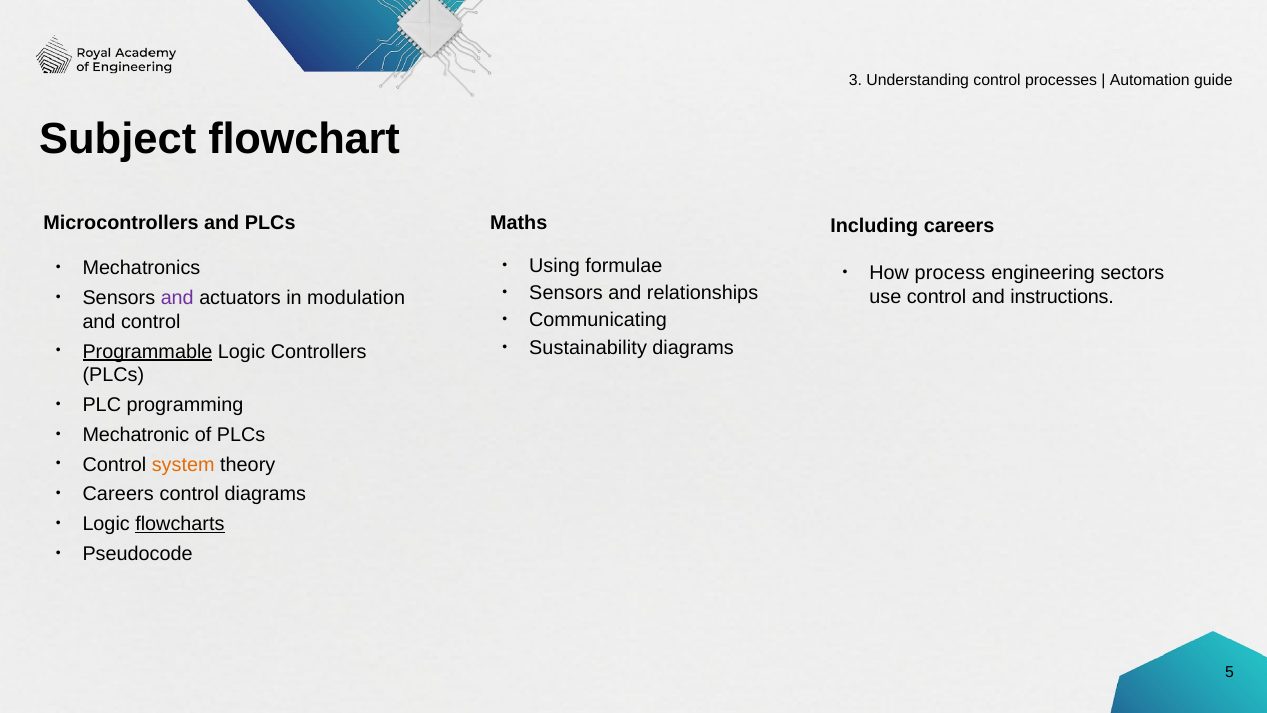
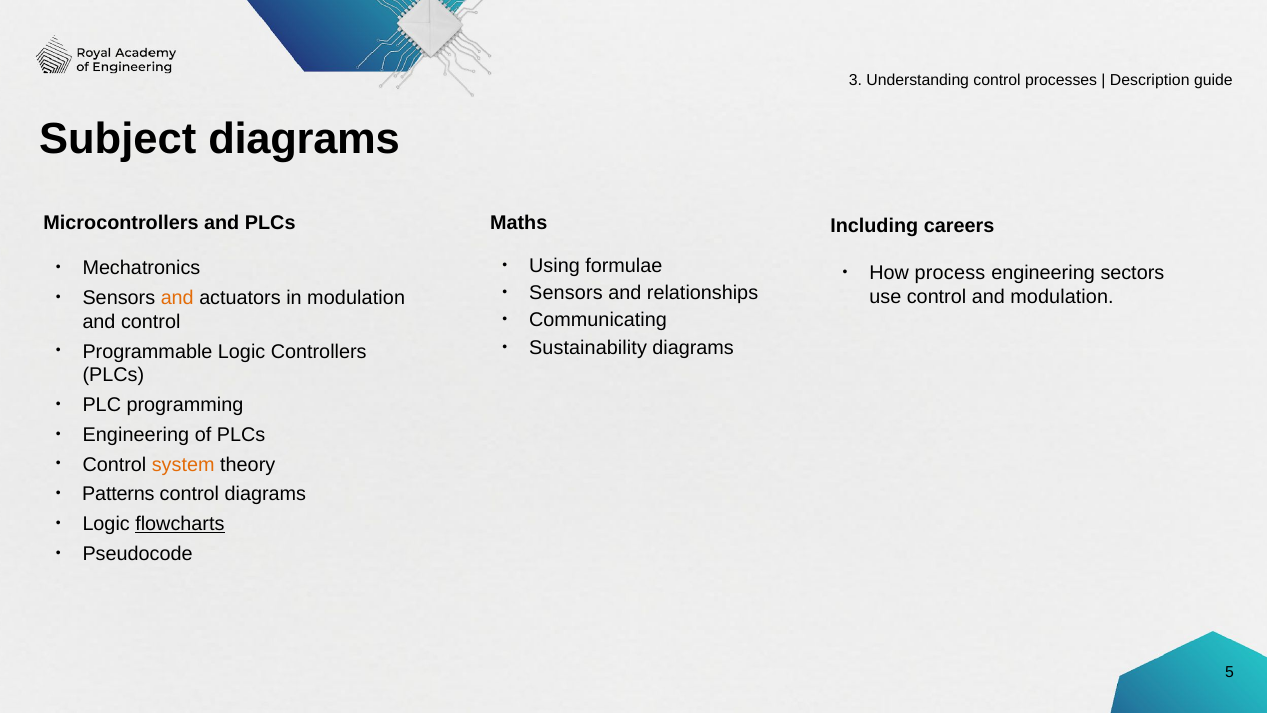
Automation: Automation -> Description (1150, 80)
Subject flowchart: flowchart -> diagrams (304, 140)
and instructions: instructions -> modulation (1062, 297)
and colour: purple -> orange (177, 298)
Programmable underline: present -> none (147, 351)
Mechatronic: Mechatronic -> Engineering (136, 435)
Careers: Careers -> Patterns (118, 494)
